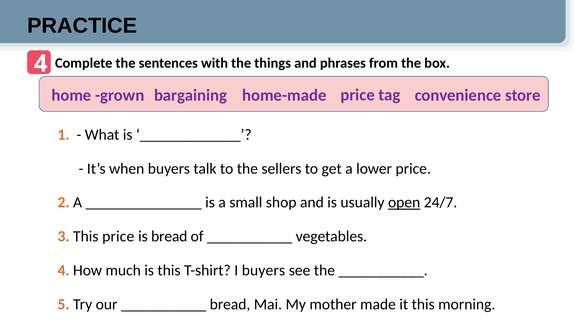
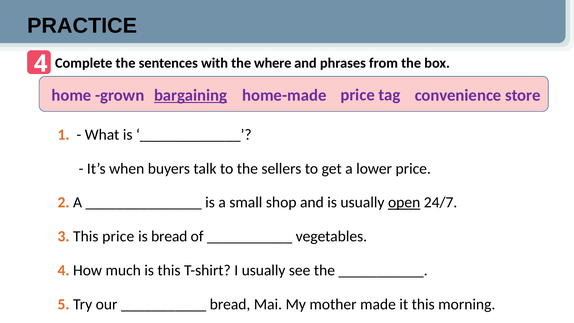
things: things -> where (273, 63)
bargaining underline: none -> present (191, 95)
I buyers: buyers -> usually (264, 270)
